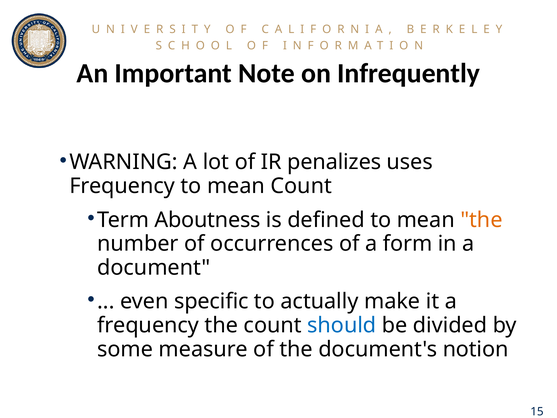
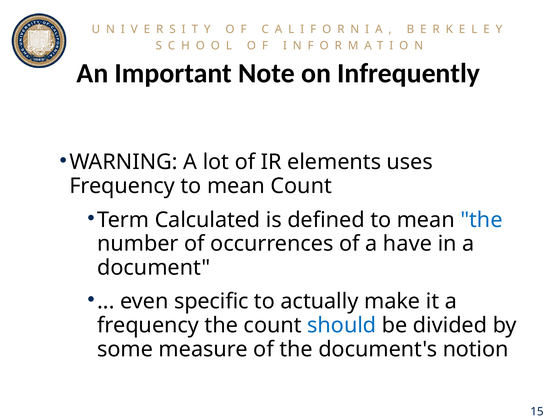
penalizes: penalizes -> elements (334, 162)
Aboutness: Aboutness -> Calculated (207, 220)
the colour: orange -> blue (481, 220)
form: form -> have (408, 244)
